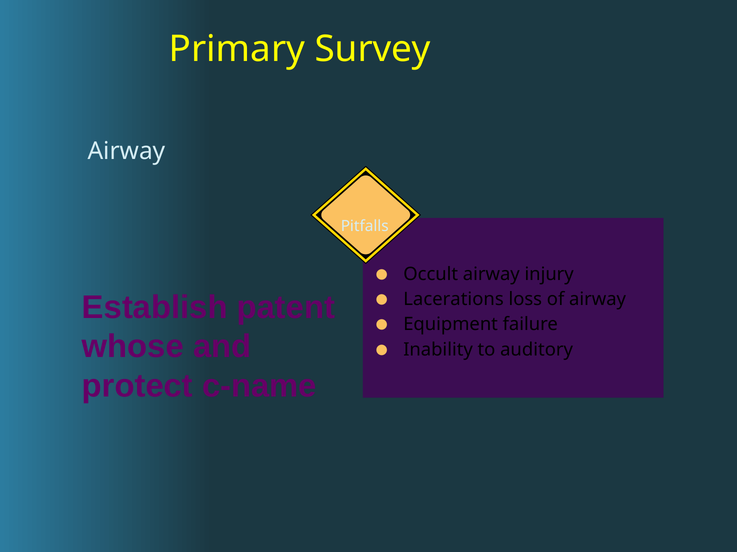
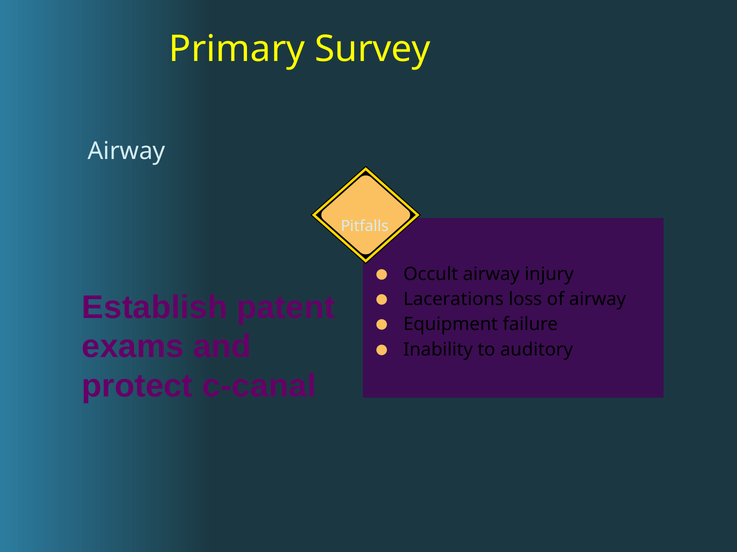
whose: whose -> exams (133, 347)
c-name: c-name -> c-canal (259, 386)
